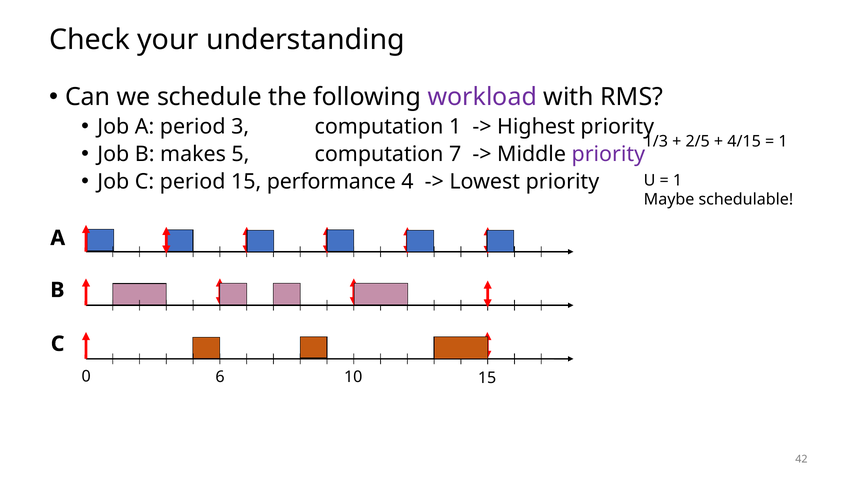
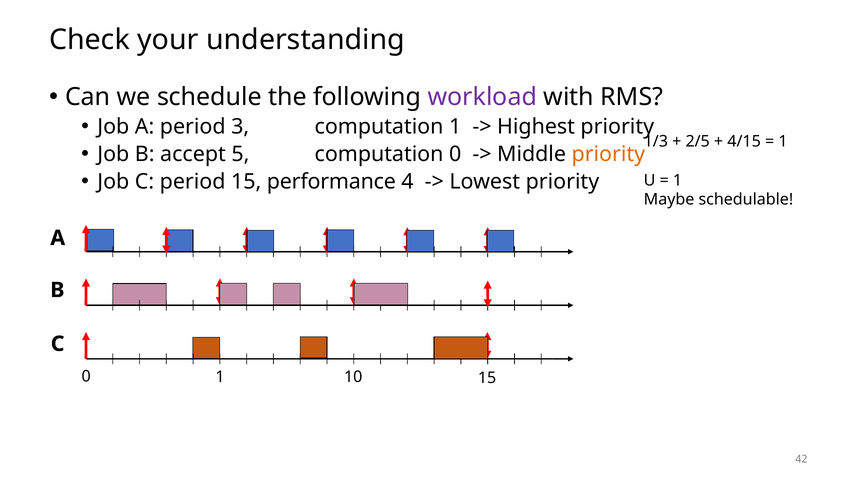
makes: makes -> accept (193, 154)
computation 7: 7 -> 0 (455, 154)
priority colour: purple -> orange (608, 154)
0 6: 6 -> 1 (220, 377)
